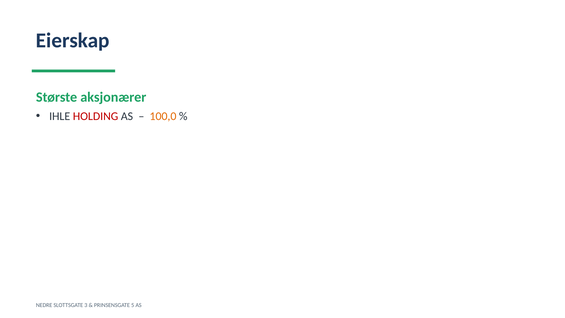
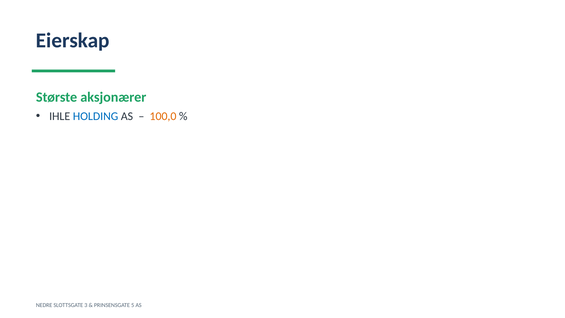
HOLDING colour: red -> blue (96, 116)
